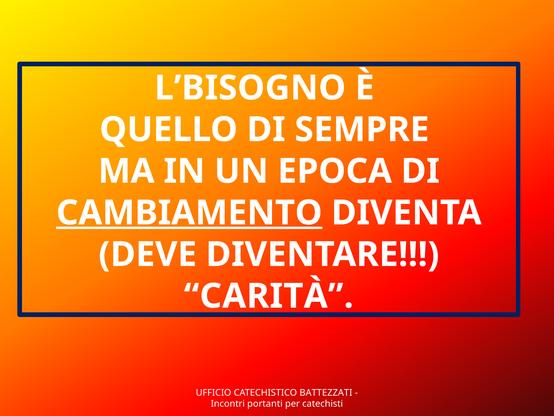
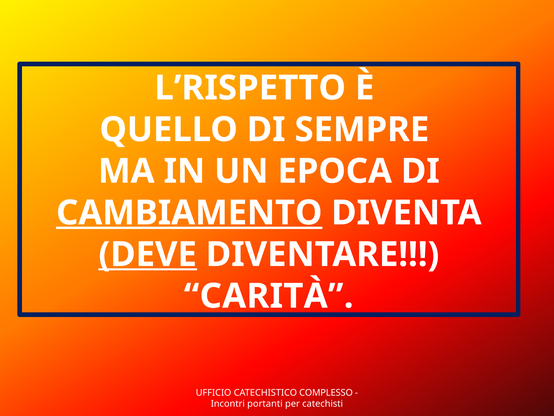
L’BISOGNO: L’BISOGNO -> L’RISPETTO (250, 88)
DEVE underline: none -> present (148, 254)
BATTEZZATI: BATTEZZATI -> COMPLESSO (326, 392)
